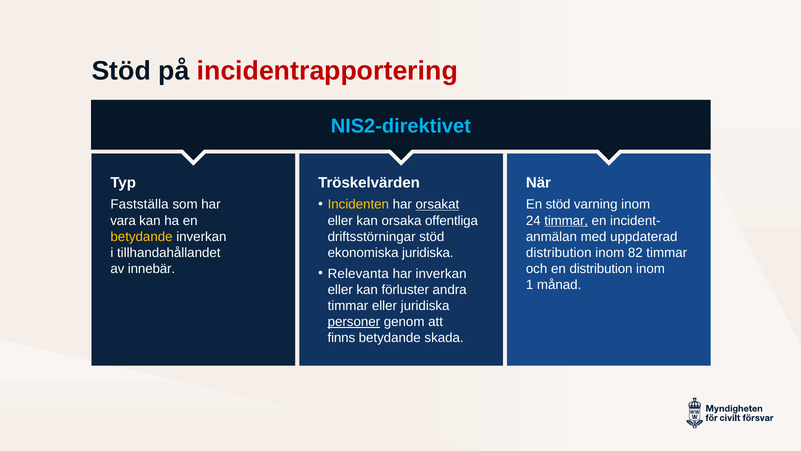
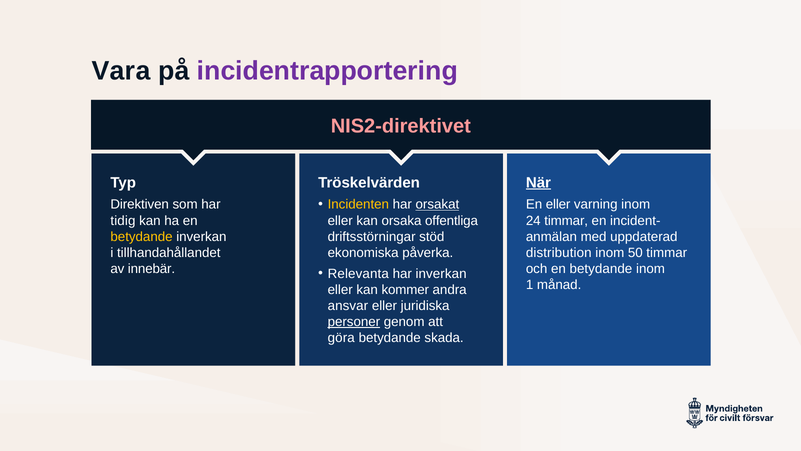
Stöd: Stöd -> Vara (121, 71)
incidentrapportering colour: red -> purple (327, 71)
NIS2-direktivet colour: light blue -> pink (401, 126)
När underline: none -> present (538, 182)
Fastställa: Fastställa -> Direktiven (140, 204)
En stöd: stöd -> eller (558, 204)
vara: vara -> tidig (123, 220)
timmar underline: present -> none (566, 220)
ekonomiska juridiska: juridiska -> påverka (428, 252)
82: 82 -> 50 (635, 252)
och en distribution: distribution -> betydande (601, 268)
förluster: förluster -> kommer (405, 289)
timmar: timmar -> ansvar (348, 305)
finns: finns -> göra (341, 337)
